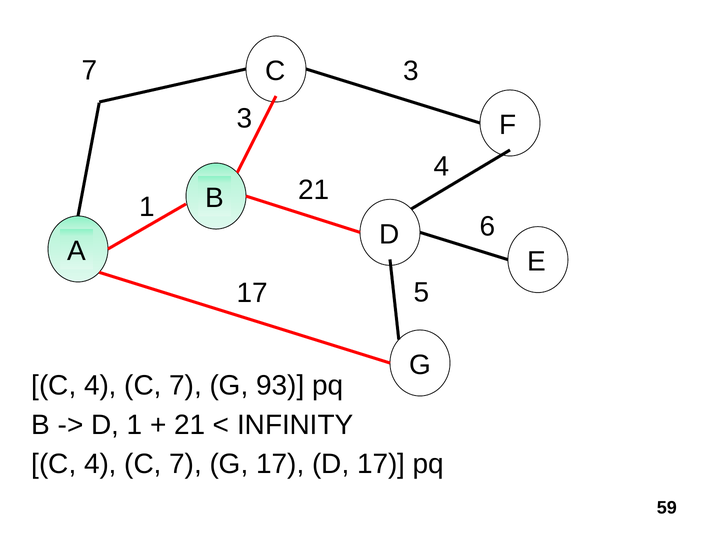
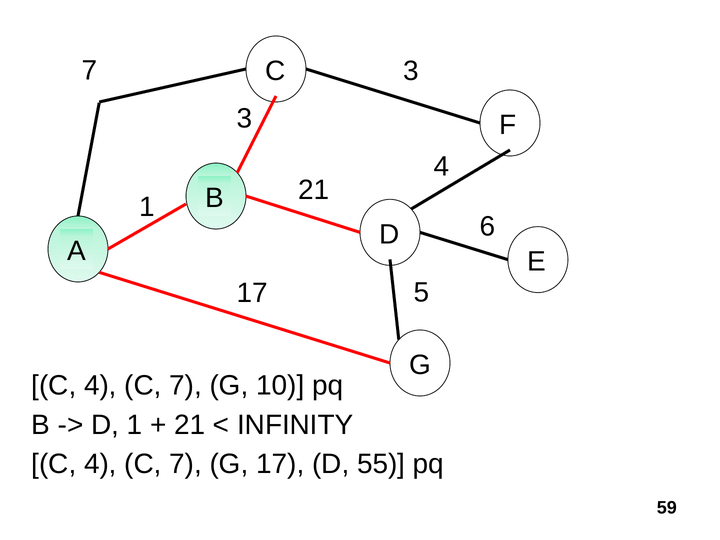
93: 93 -> 10 (280, 386)
D 17: 17 -> 55 (381, 464)
